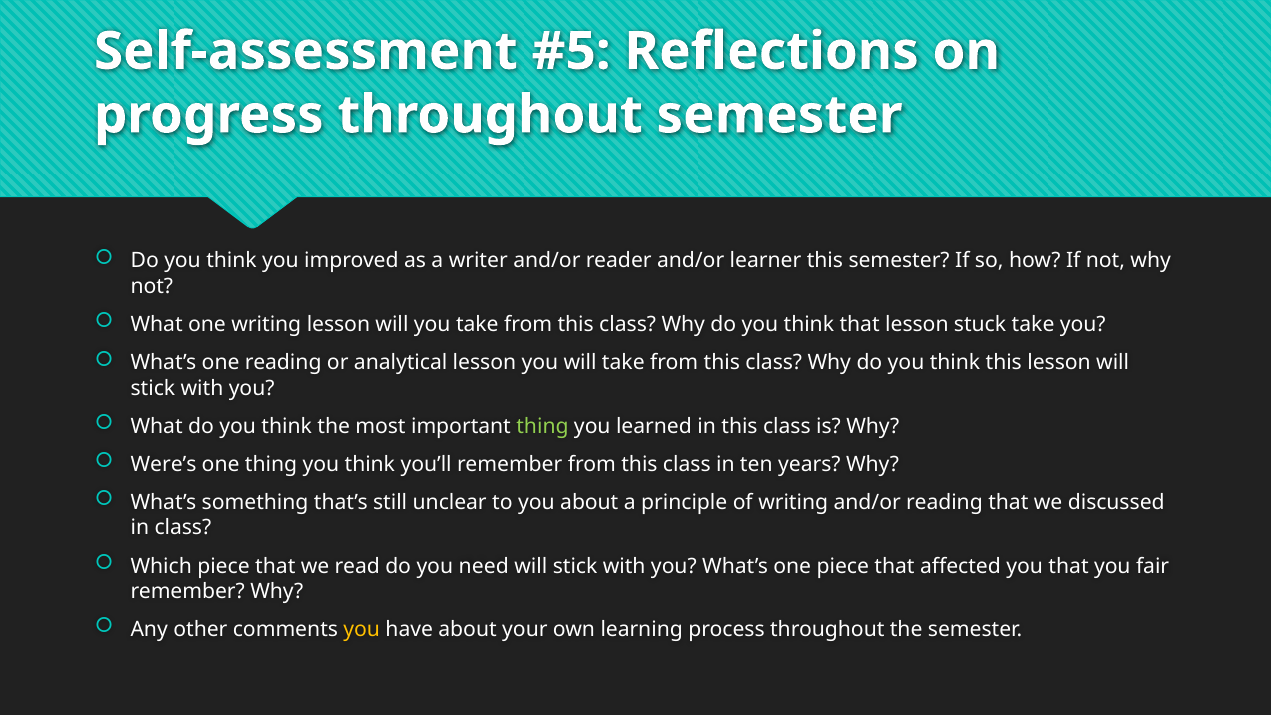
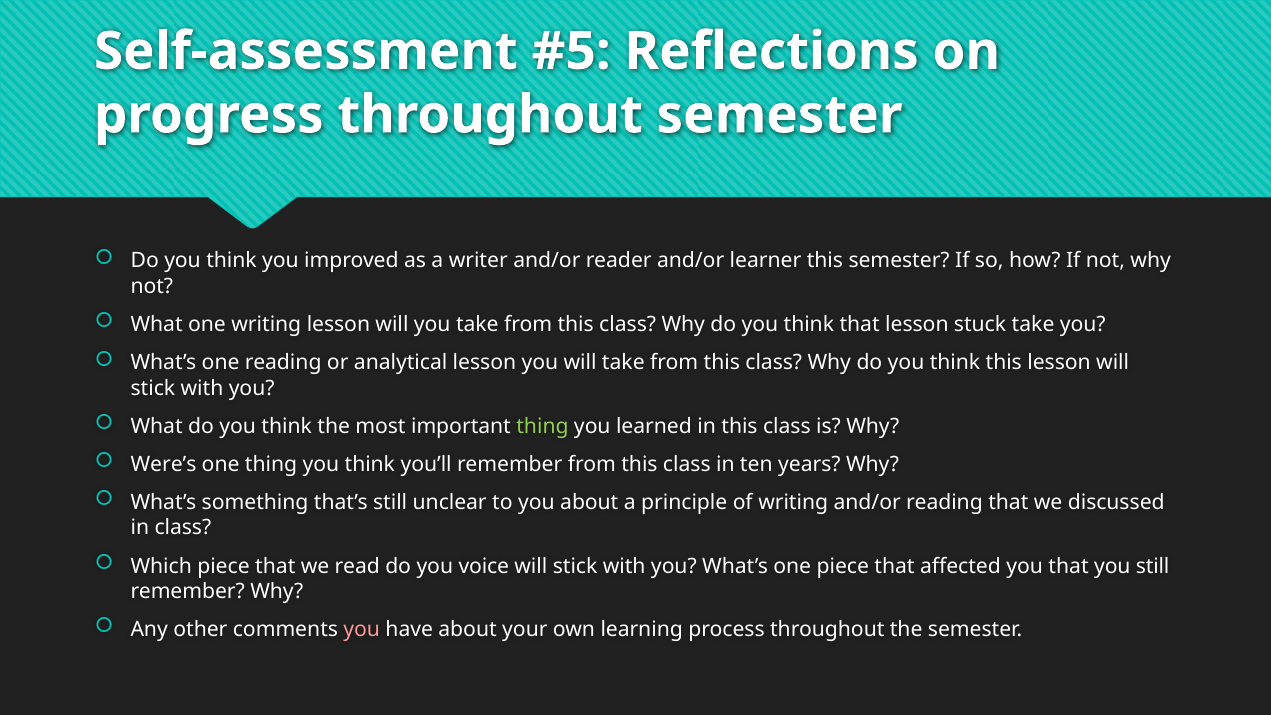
need: need -> voice (484, 566)
you fair: fair -> still (1153, 566)
you colour: yellow -> pink (362, 630)
